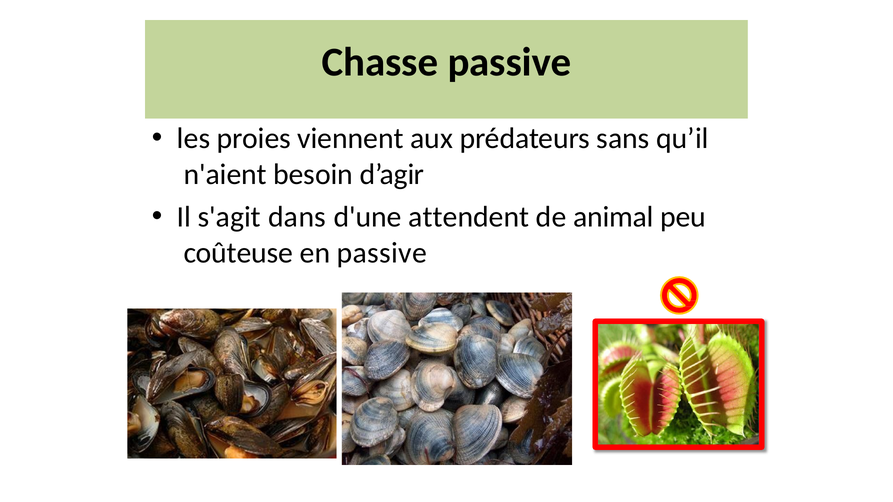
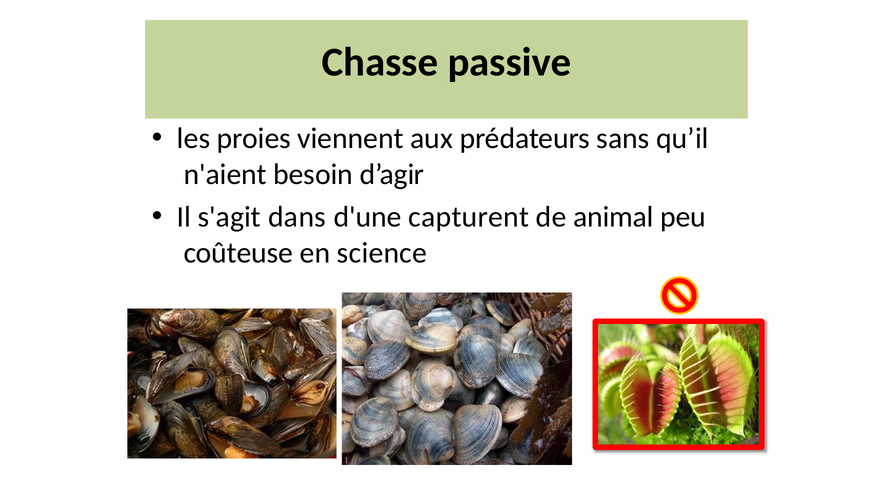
attendent: attendent -> capturent (469, 217)
en passive: passive -> science (382, 253)
